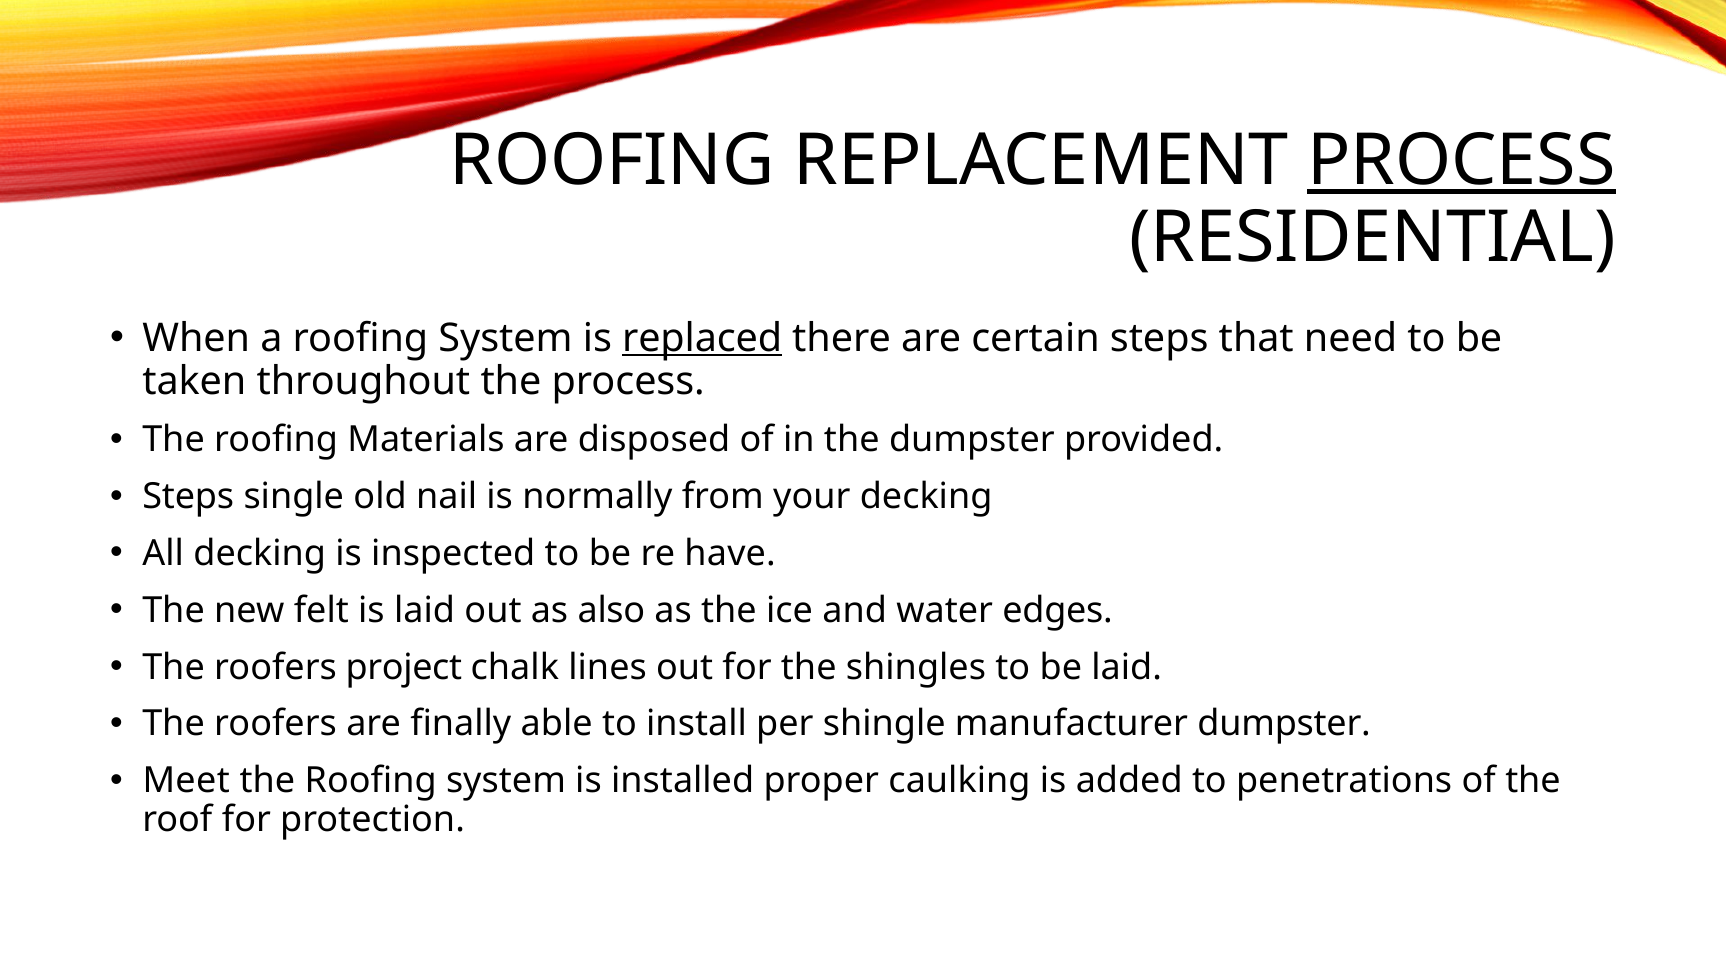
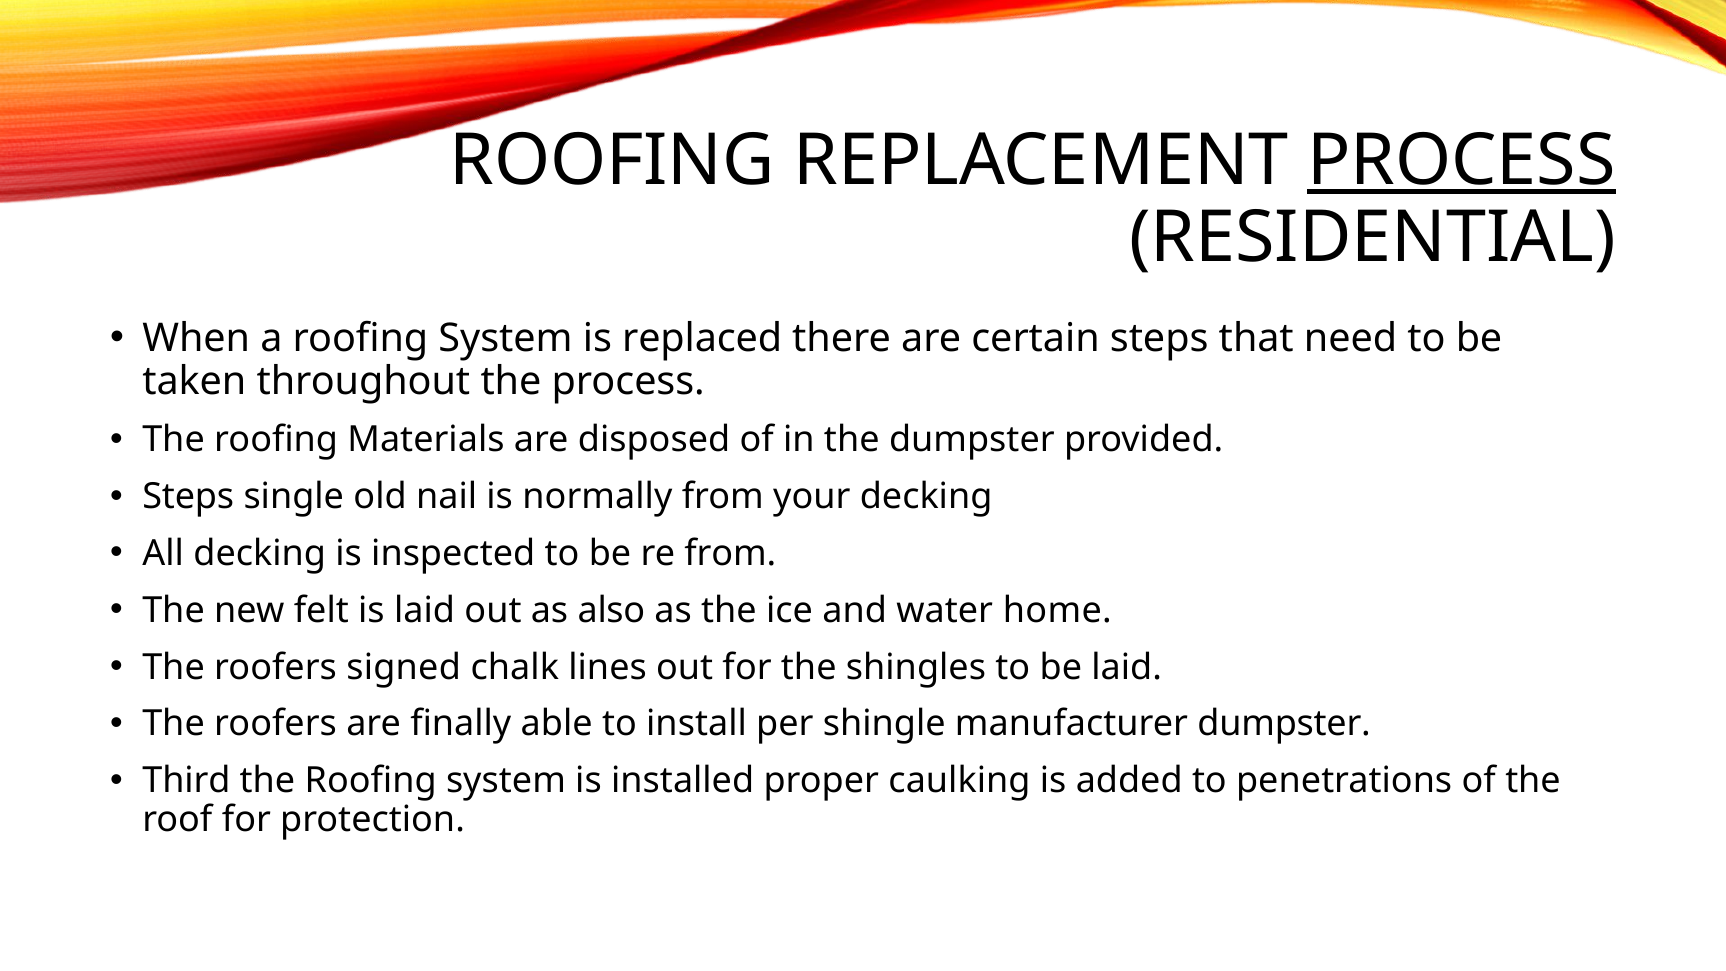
replaced underline: present -> none (702, 338)
re have: have -> from (730, 553)
edges: edges -> home (1057, 610)
project: project -> signed (404, 667)
Meet: Meet -> Third (186, 781)
